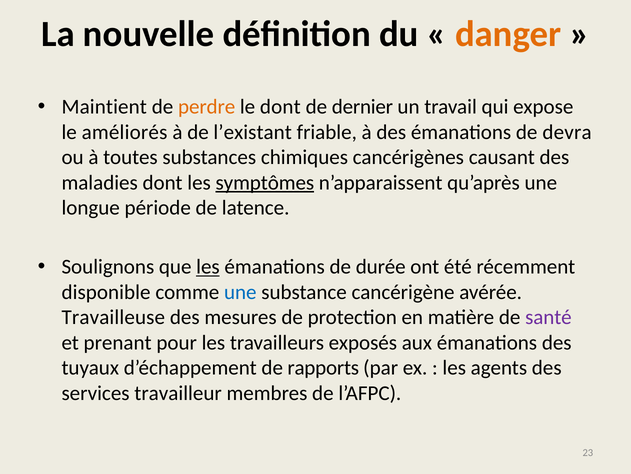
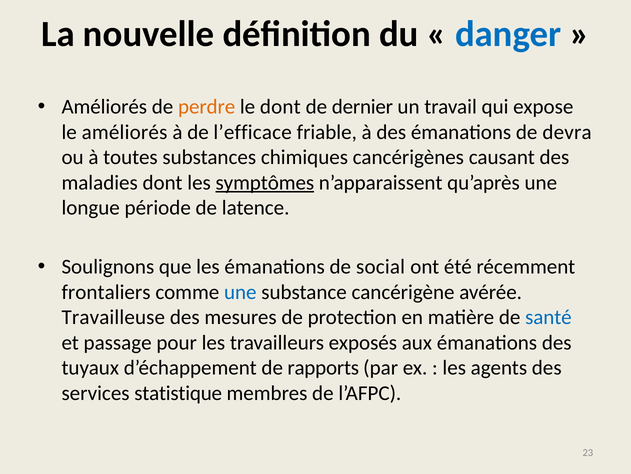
danger colour: orange -> blue (508, 34)
Maintient: Maintient -> Améliorés (104, 107)
l’existant: l’existant -> l’efficace (253, 132)
les underline: present -> none (208, 266)
durée: durée -> social (381, 266)
disponible: disponible -> frontaliers (106, 292)
santé colour: purple -> blue (548, 317)
prenant: prenant -> passage (118, 342)
travailleur: travailleur -> statistique (178, 393)
